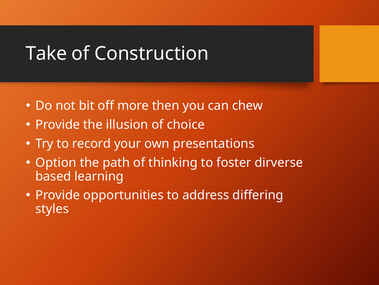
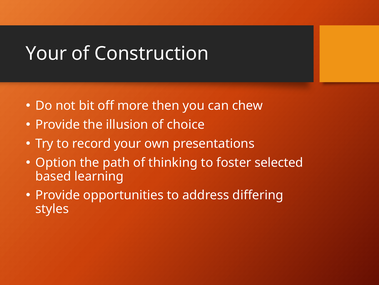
Take: Take -> Your (46, 53)
dirverse: dirverse -> selected (279, 162)
